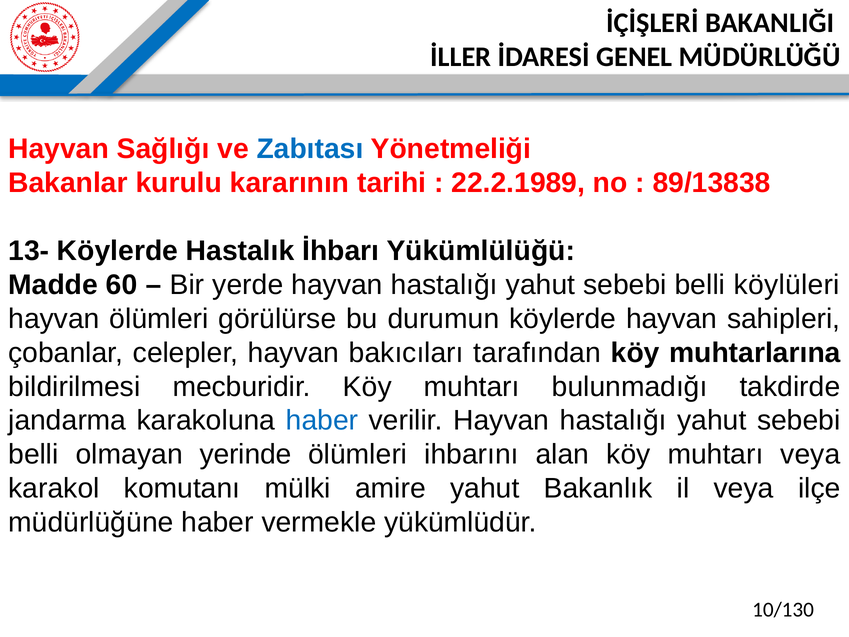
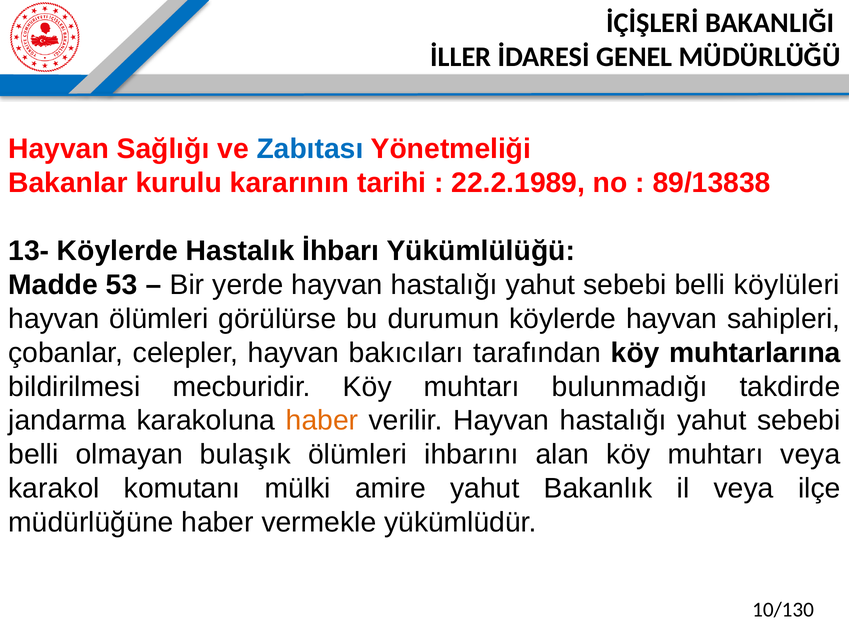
60: 60 -> 53 (122, 285)
haber colour: blue -> orange (322, 420)
yerinde: yerinde -> bulaşık (245, 454)
